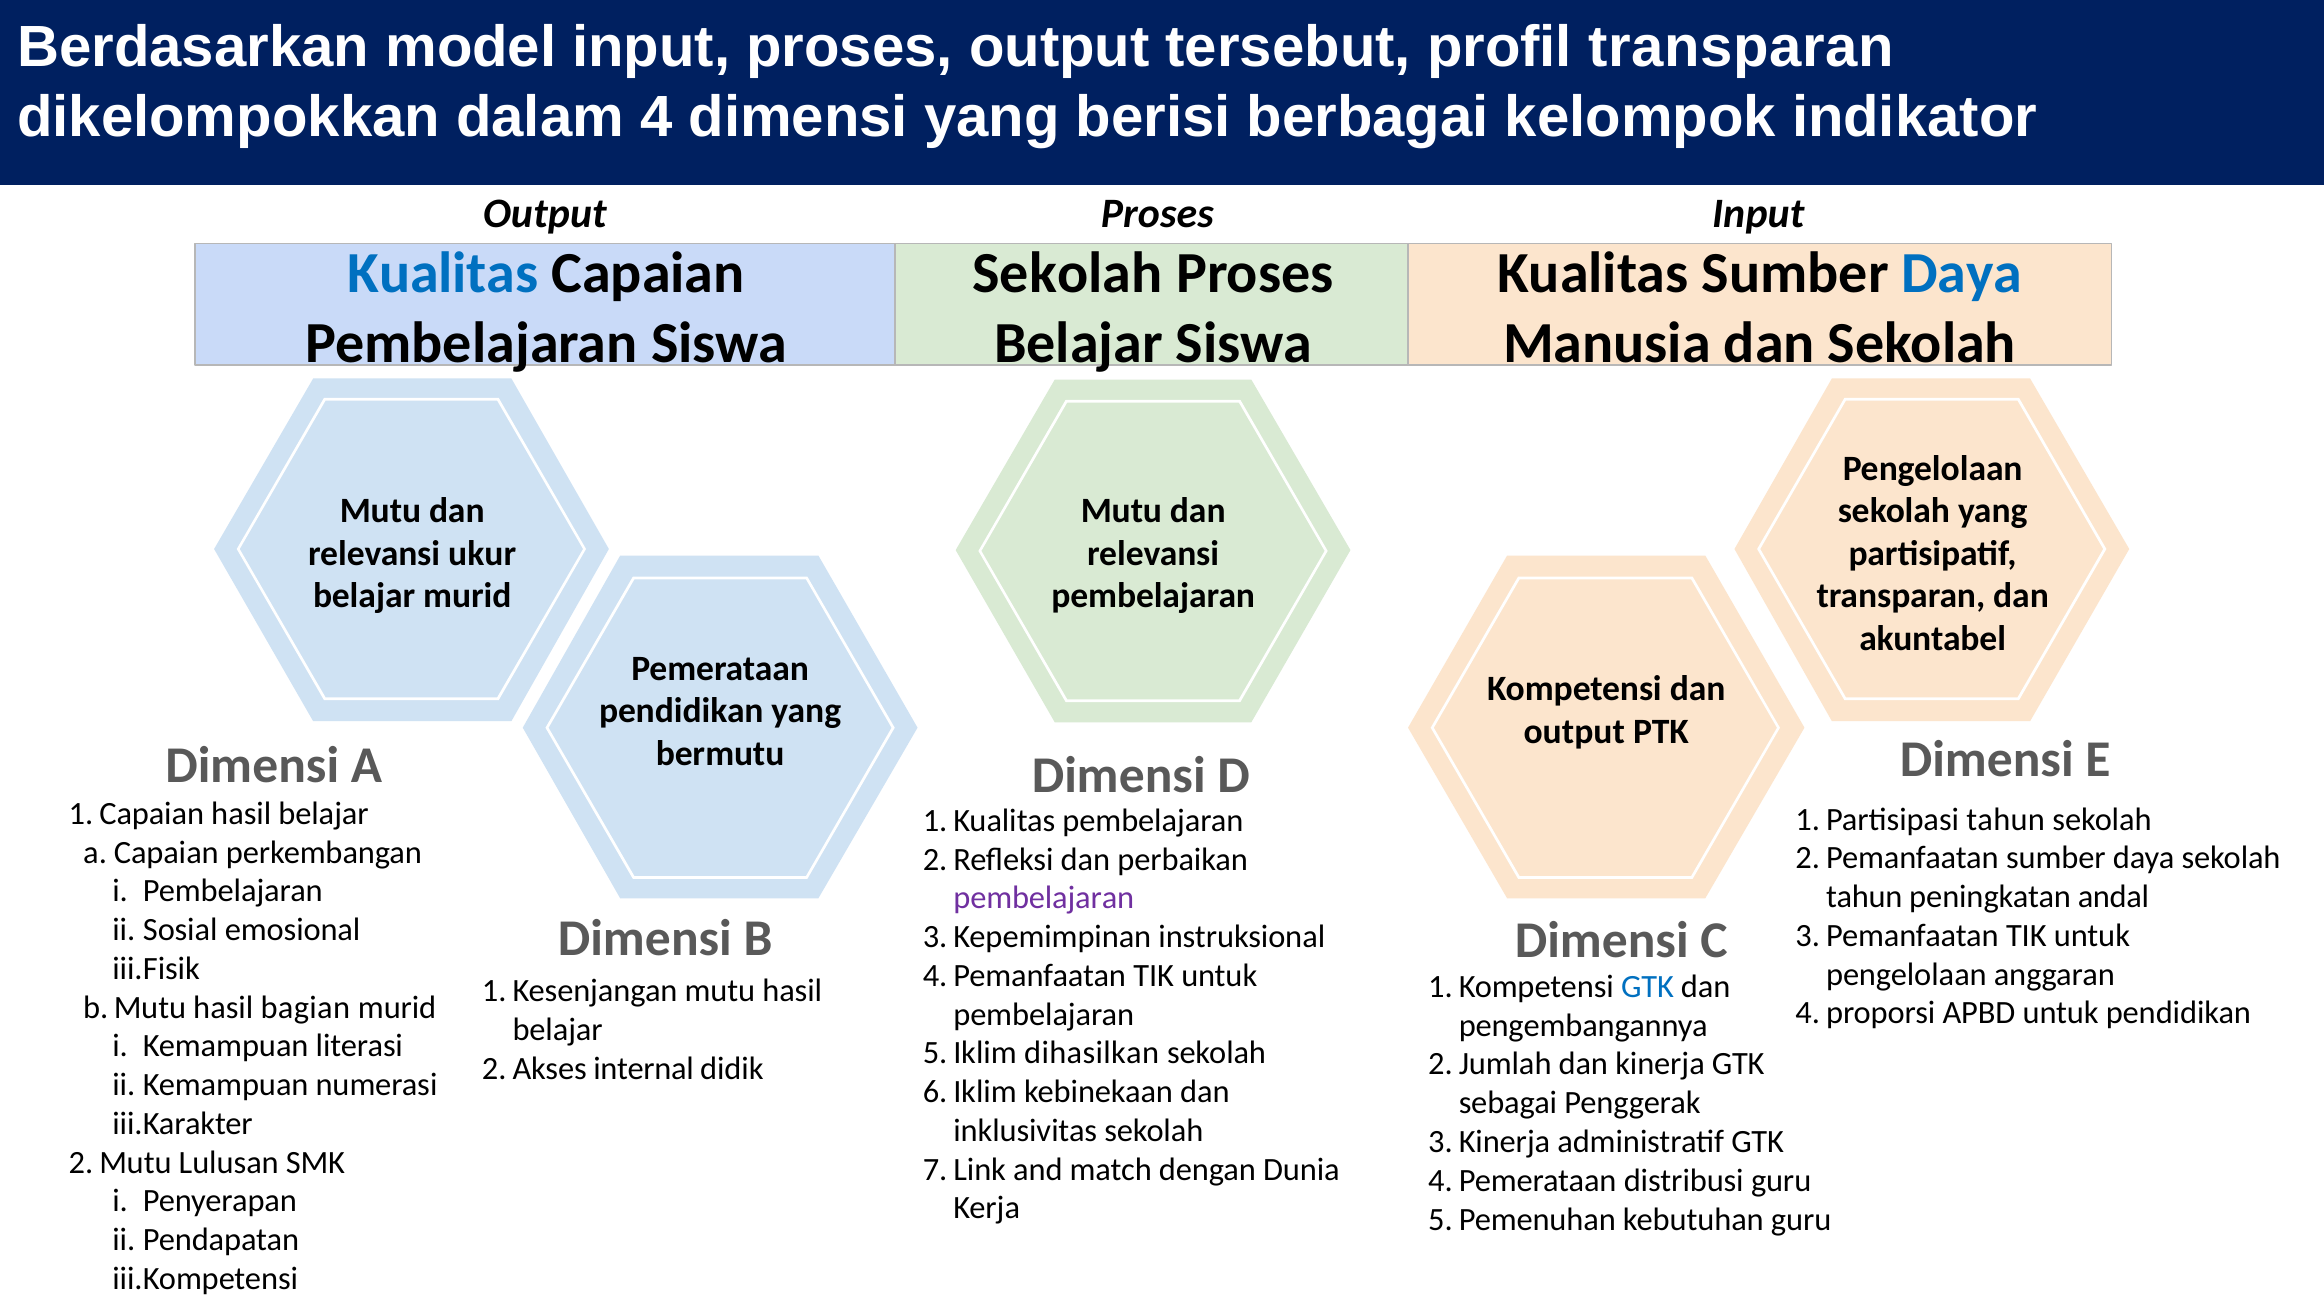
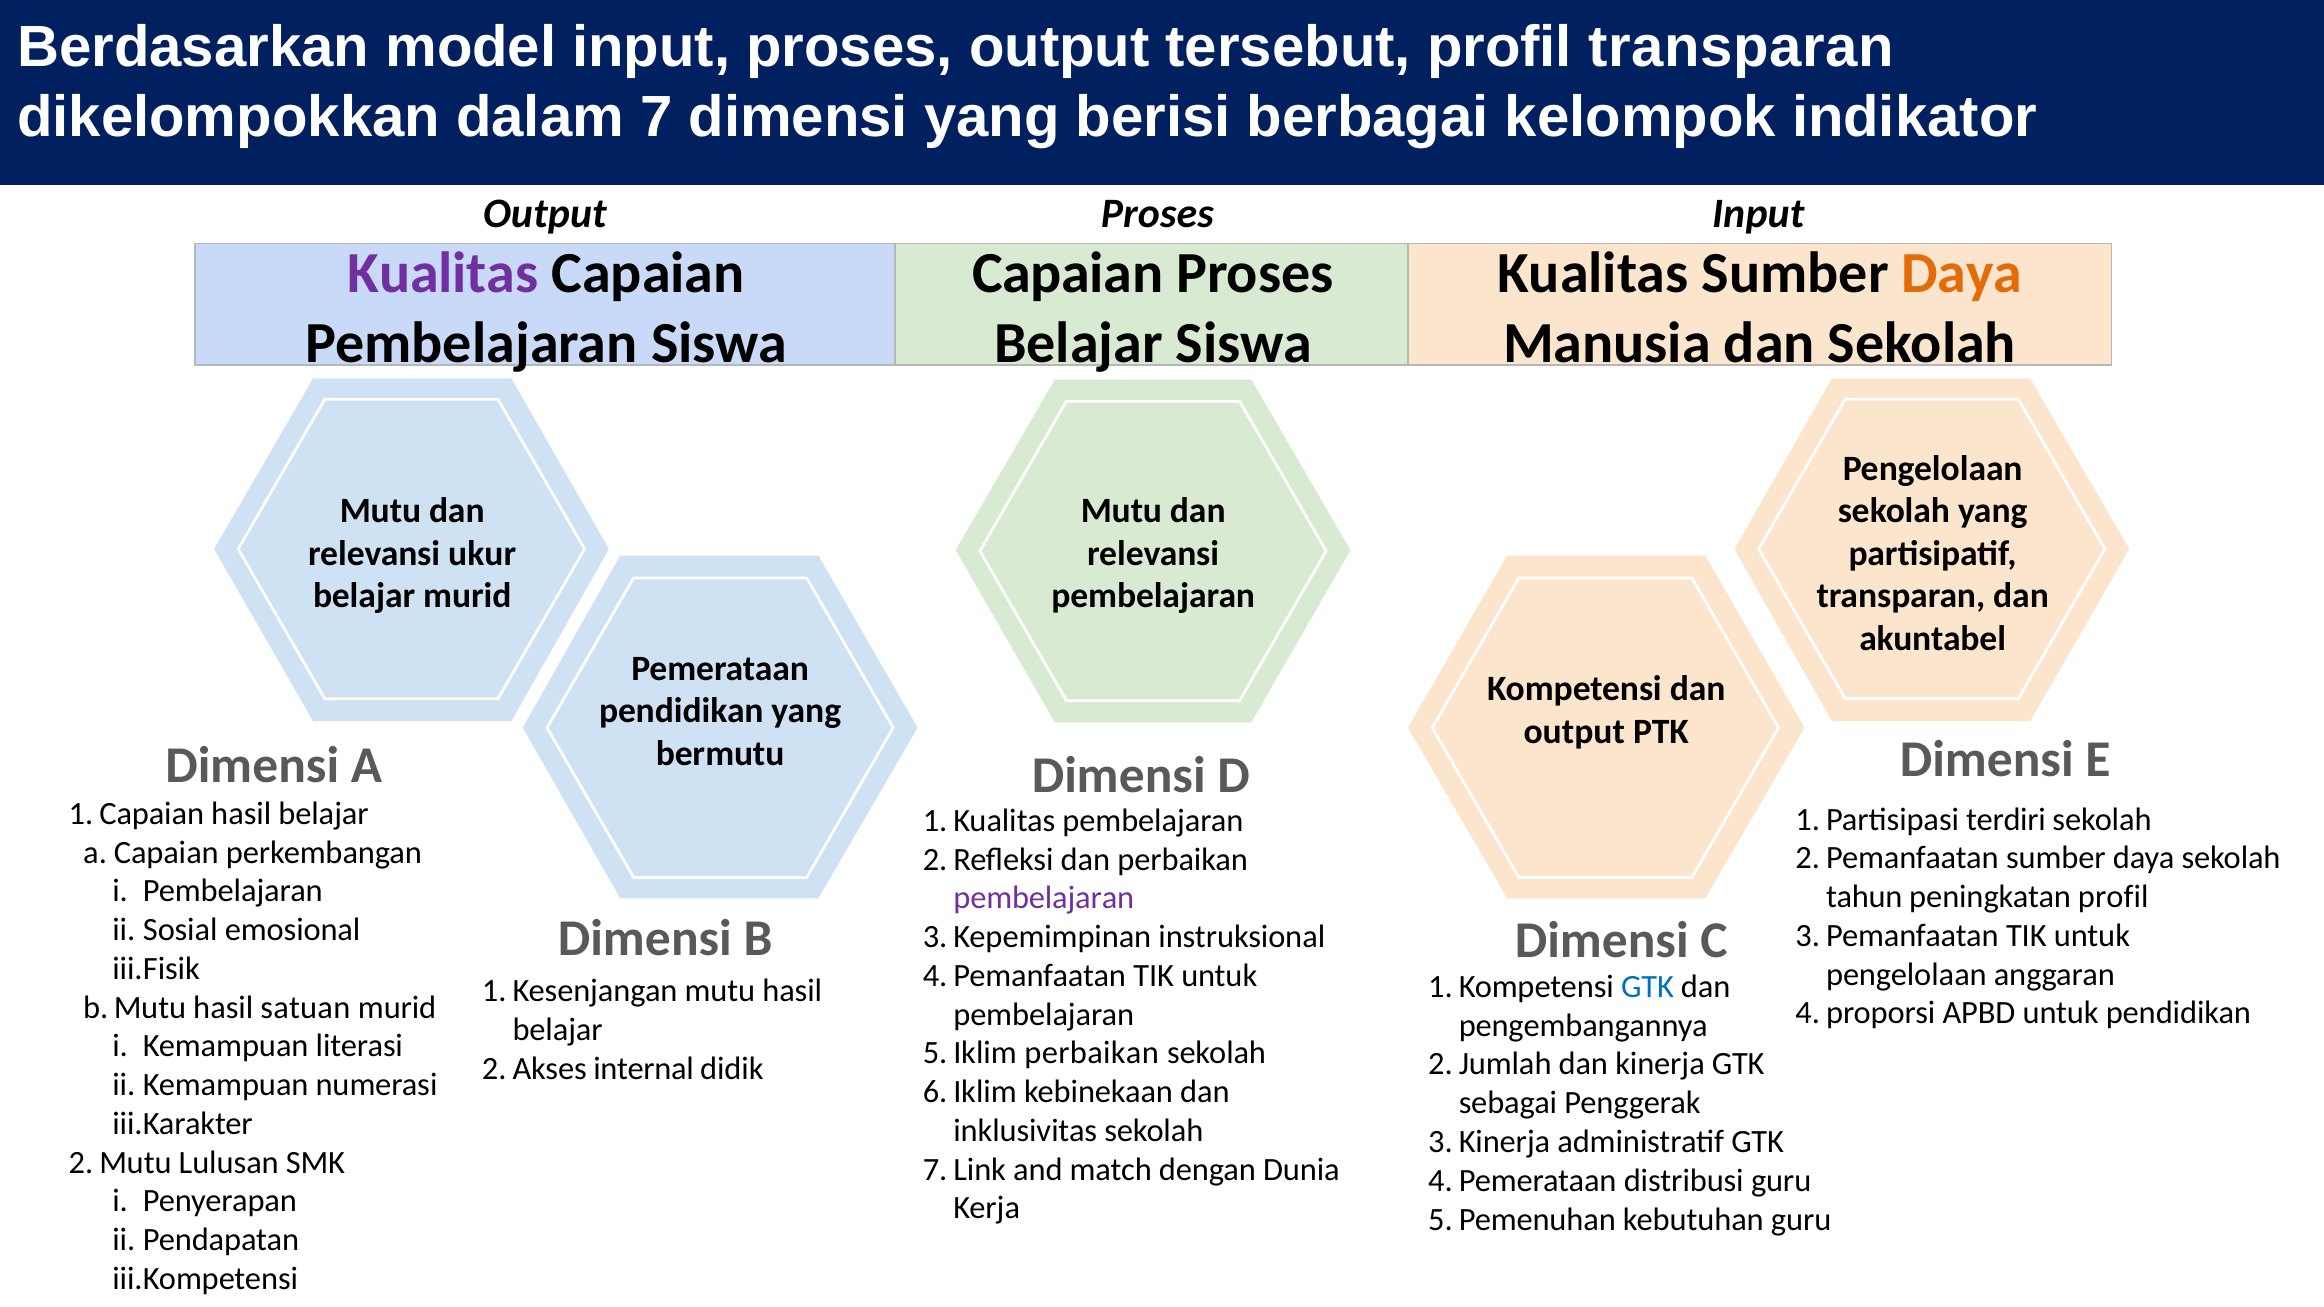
dalam 4: 4 -> 7 (656, 117)
Kualitas colour: blue -> purple (443, 273)
Sekolah: Sekolah -> Capaian (1068, 273)
Daya colour: blue -> orange (1962, 273)
tahun: tahun -> terdiri (2006, 820)
peningkatan andal: andal -> profil (2113, 897)
bagian: bagian -> satuan (305, 1008)
dihasilkan: dihasilkan -> perbaikan (1092, 1053)
